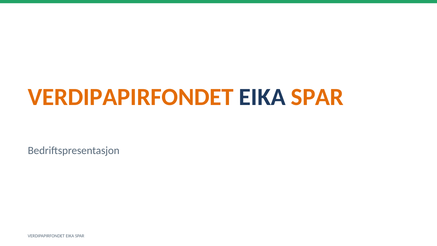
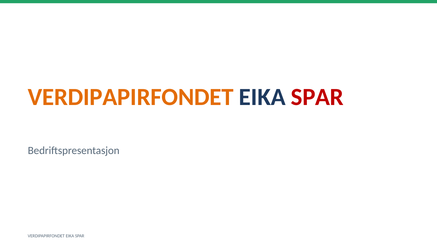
SPAR colour: orange -> red (317, 97)
